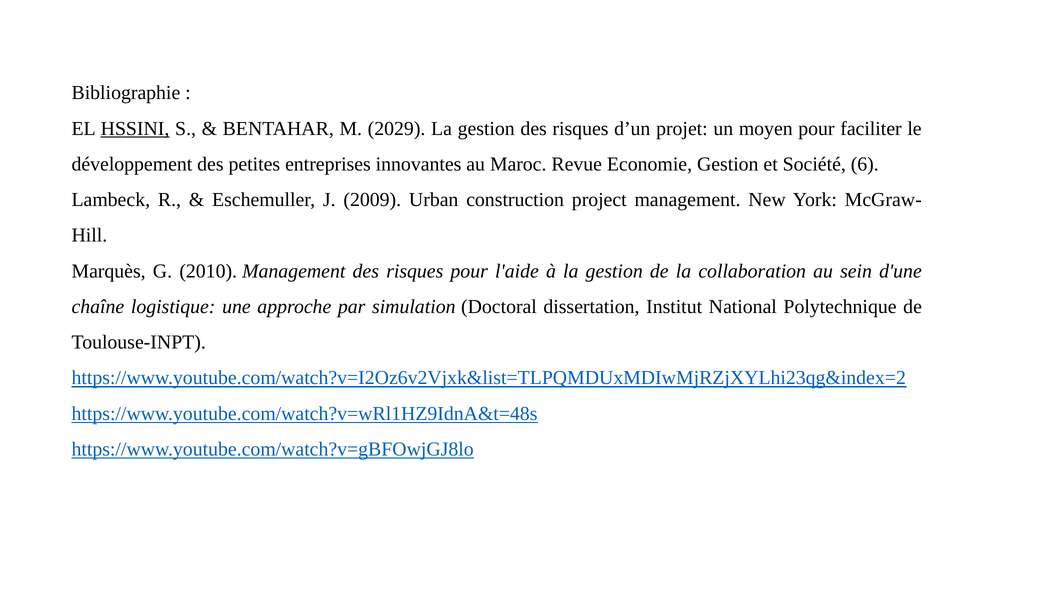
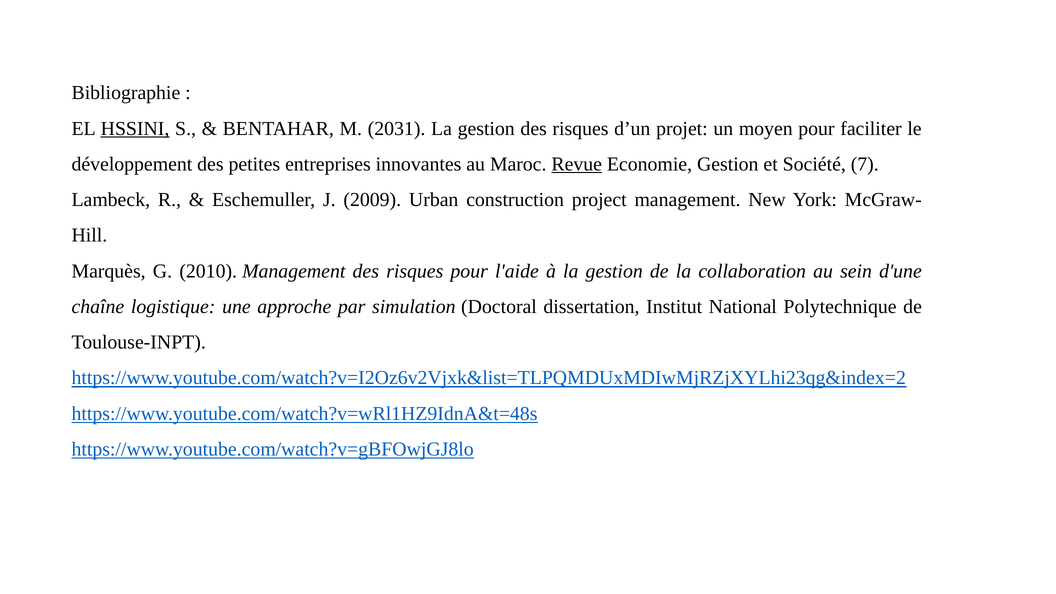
2029: 2029 -> 2031 (397, 128)
Revue underline: none -> present (577, 164)
6: 6 -> 7 (865, 164)
